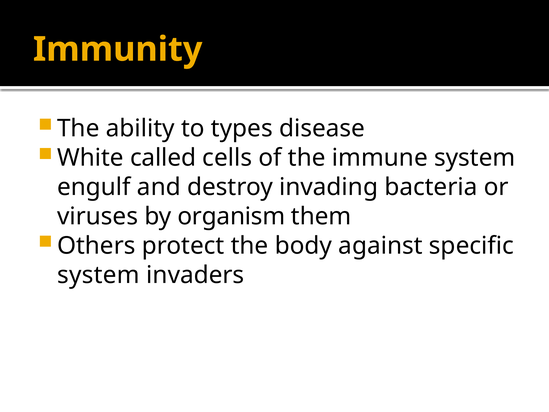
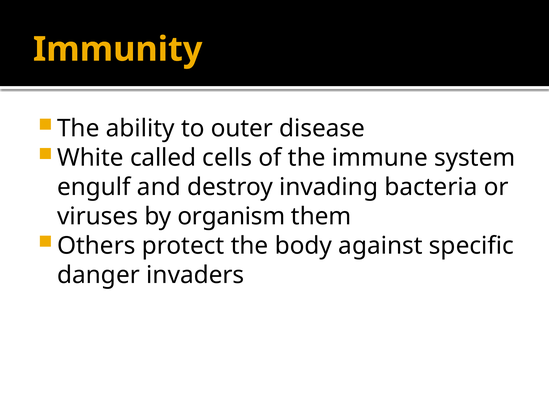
types: types -> outer (242, 128)
system: system -> danger (98, 275)
